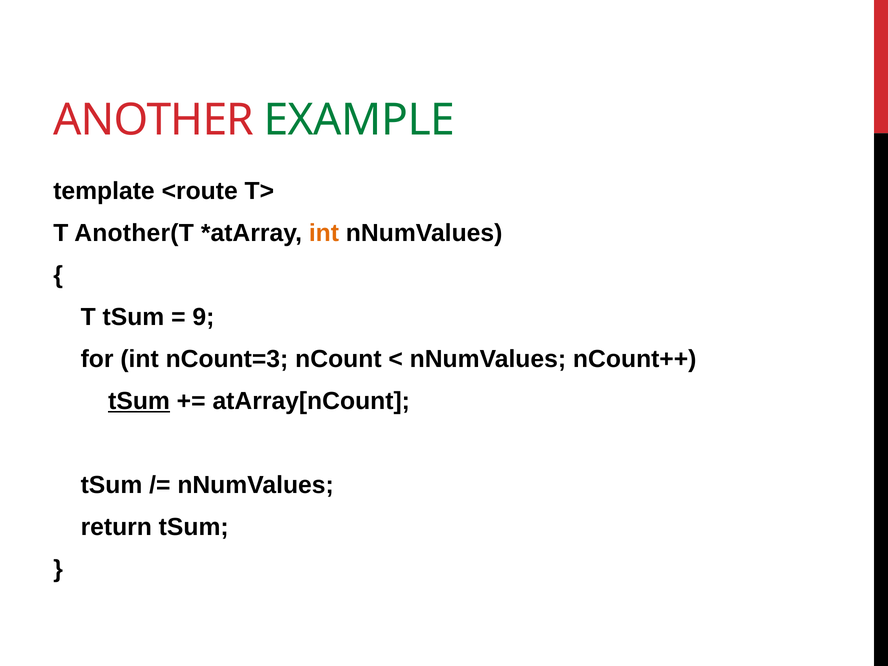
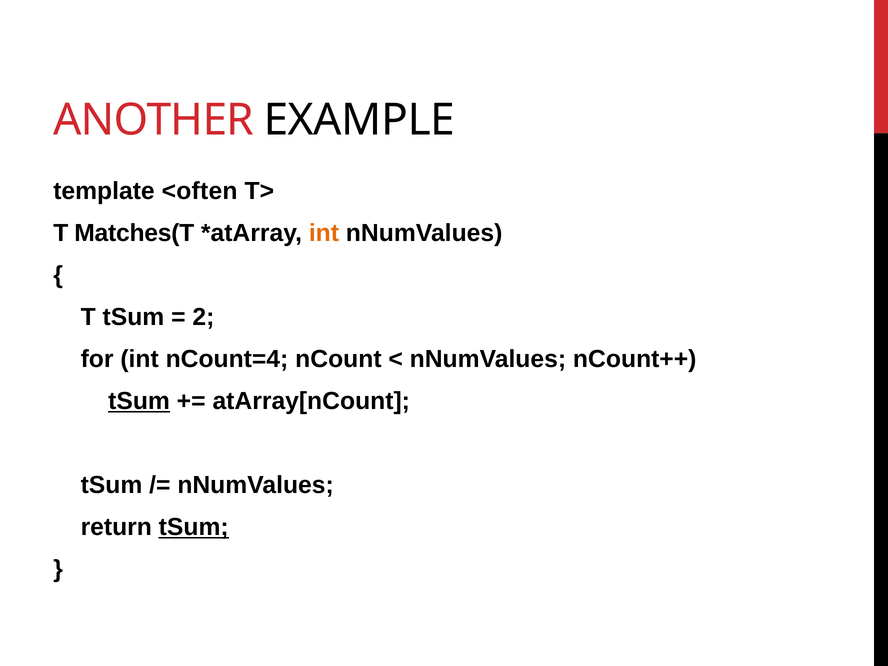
EXAMPLE colour: green -> black (359, 120)
<route: <route -> <often (200, 191)
Another(T: Another(T -> Matches(T (134, 233)
9: 9 -> 2 (203, 317)
nCount=3: nCount=3 -> nCount=4 (227, 359)
tSum underline: none -> present (194, 527)
